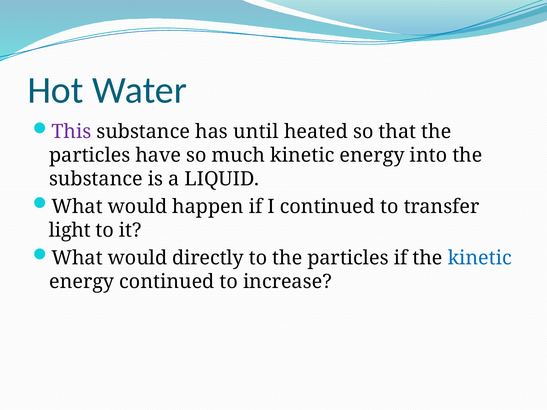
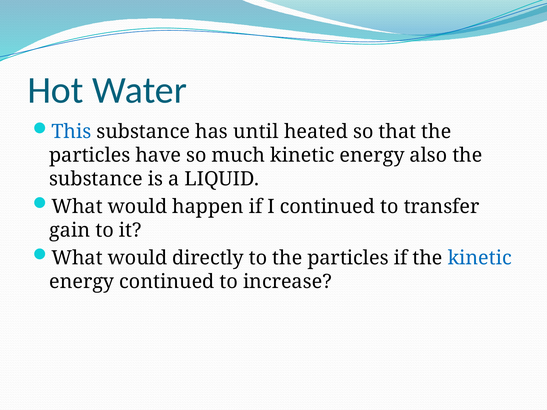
This colour: purple -> blue (71, 132)
into: into -> also (428, 155)
light: light -> gain (70, 230)
